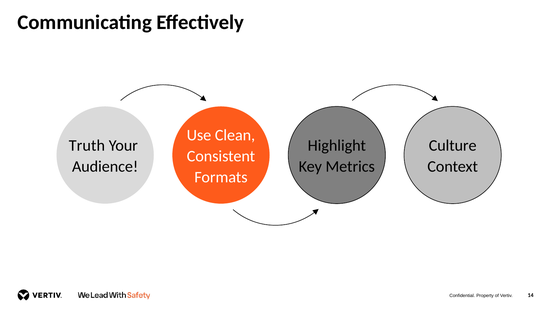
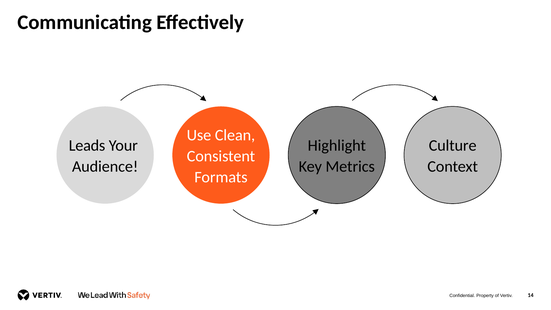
Truth: Truth -> Leads (87, 146)
